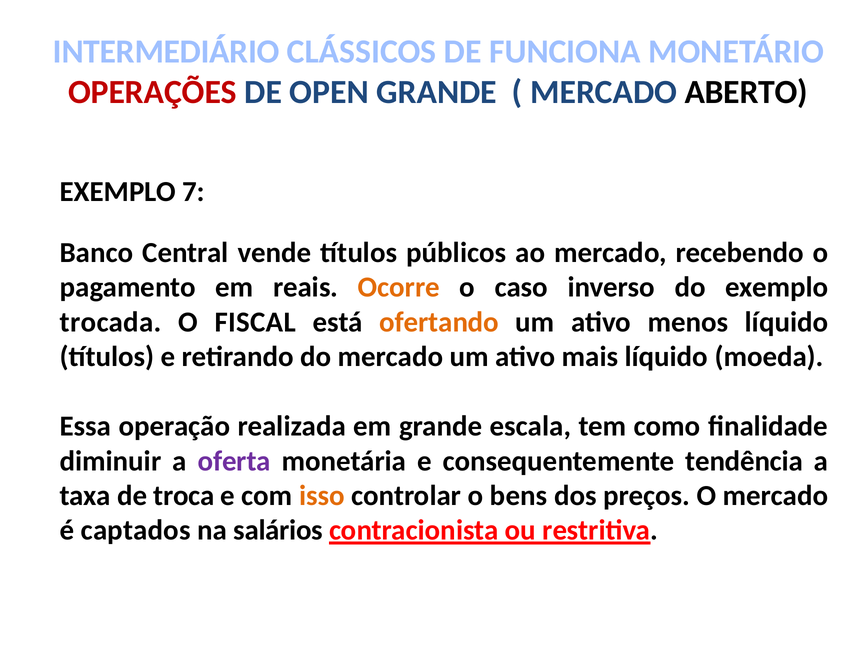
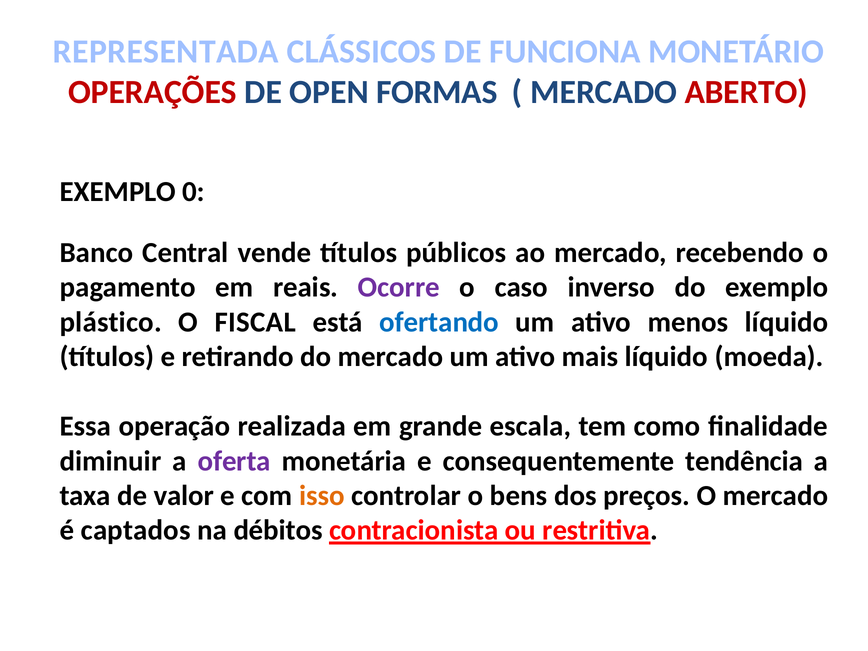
INTERMEDIÁRIO: INTERMEDIÁRIO -> REPRESENTADA (166, 52)
OPEN GRANDE: GRANDE -> FORMAS (437, 92)
ABERTO colour: black -> red (746, 92)
7: 7 -> 0 (194, 192)
Ocorre colour: orange -> purple (399, 287)
trocada: trocada -> plástico (111, 322)
ofertando colour: orange -> blue (439, 322)
troca: troca -> valor (184, 496)
salários: salários -> débitos (278, 530)
